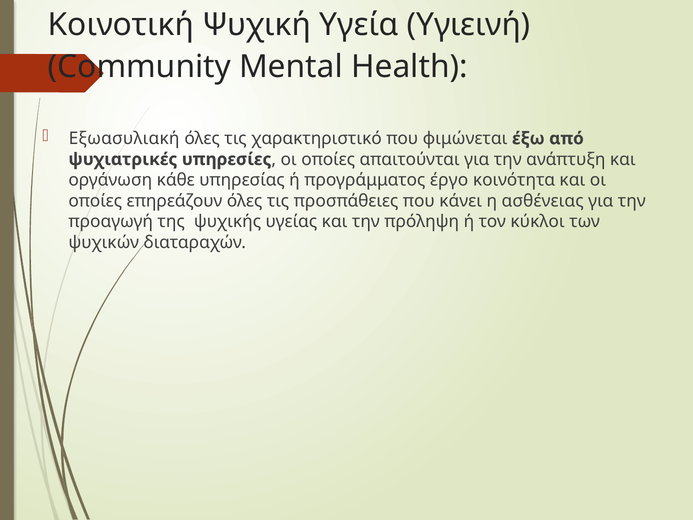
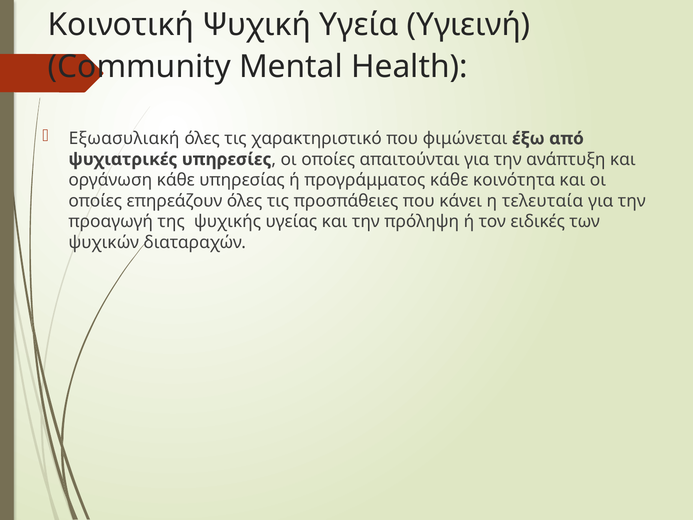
προγράμματος έργο: έργο -> κάθε (449, 180)
ασθένειας: ασθένειας -> τελευταία (543, 201)
κύκλοι: κύκλοι -> ειδικές (538, 222)
